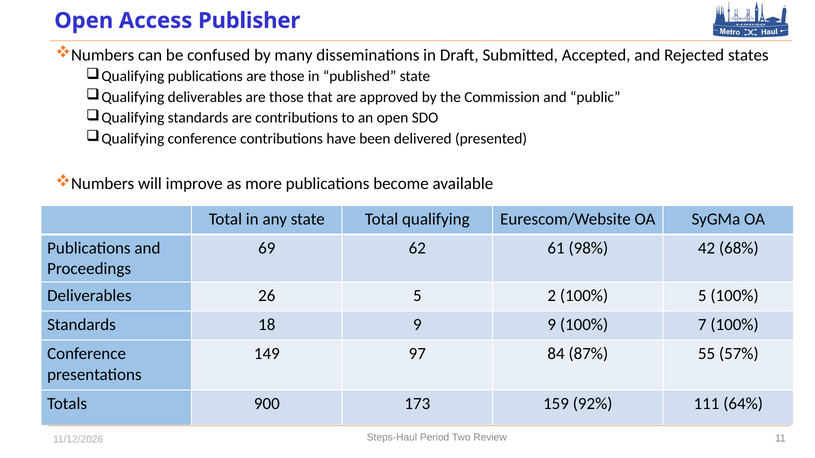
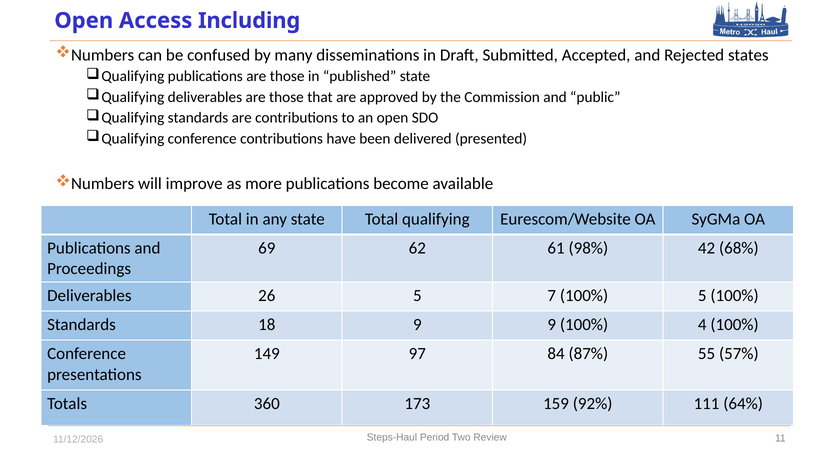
Publisher: Publisher -> Including (249, 21)
2: 2 -> 7 (552, 296)
7: 7 -> 4 (702, 325)
900: 900 -> 360 (267, 404)
